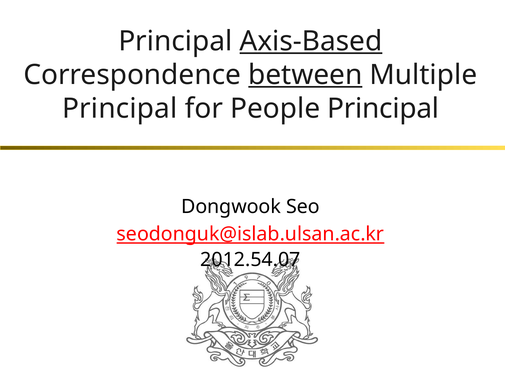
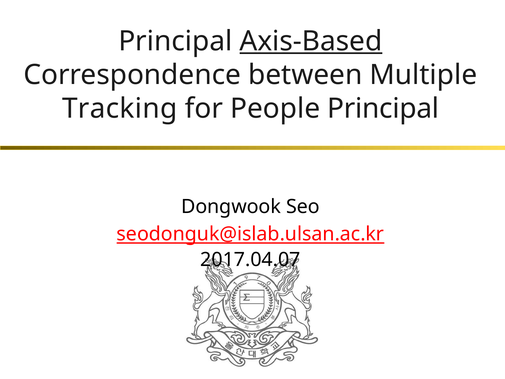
between underline: present -> none (305, 75)
Principal: Principal -> Tracking (120, 108)
2012.54.07: 2012.54.07 -> 2017.04.07 (250, 260)
